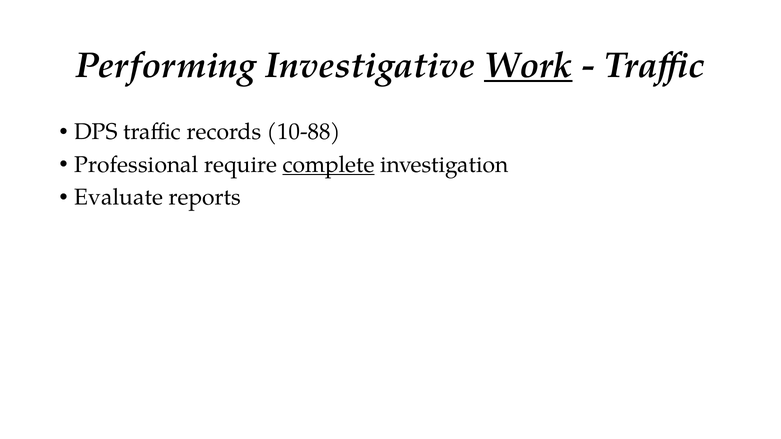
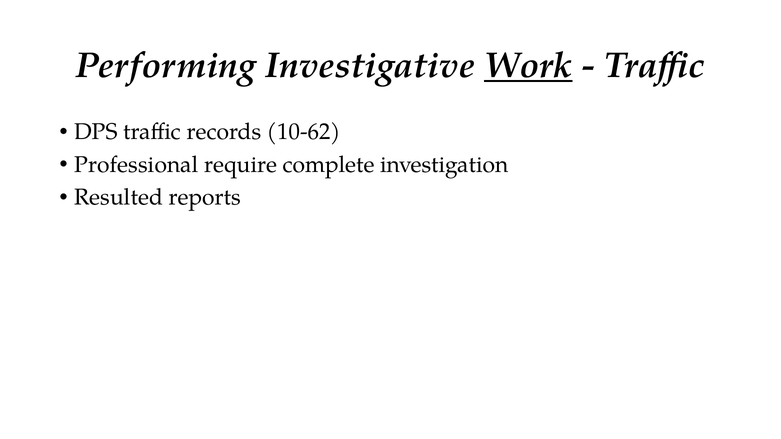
10-88: 10-88 -> 10-62 (304, 132)
complete underline: present -> none (329, 165)
Evaluate: Evaluate -> Resulted (119, 198)
